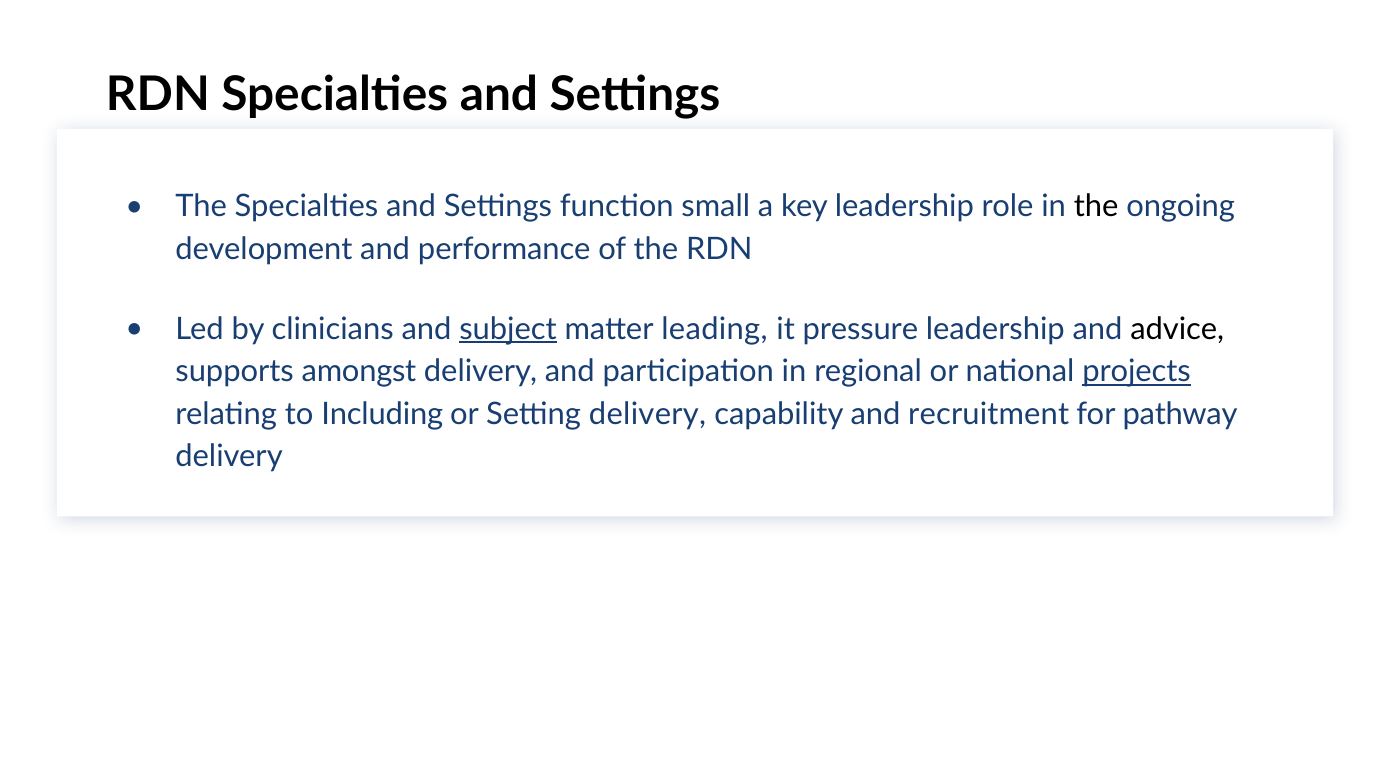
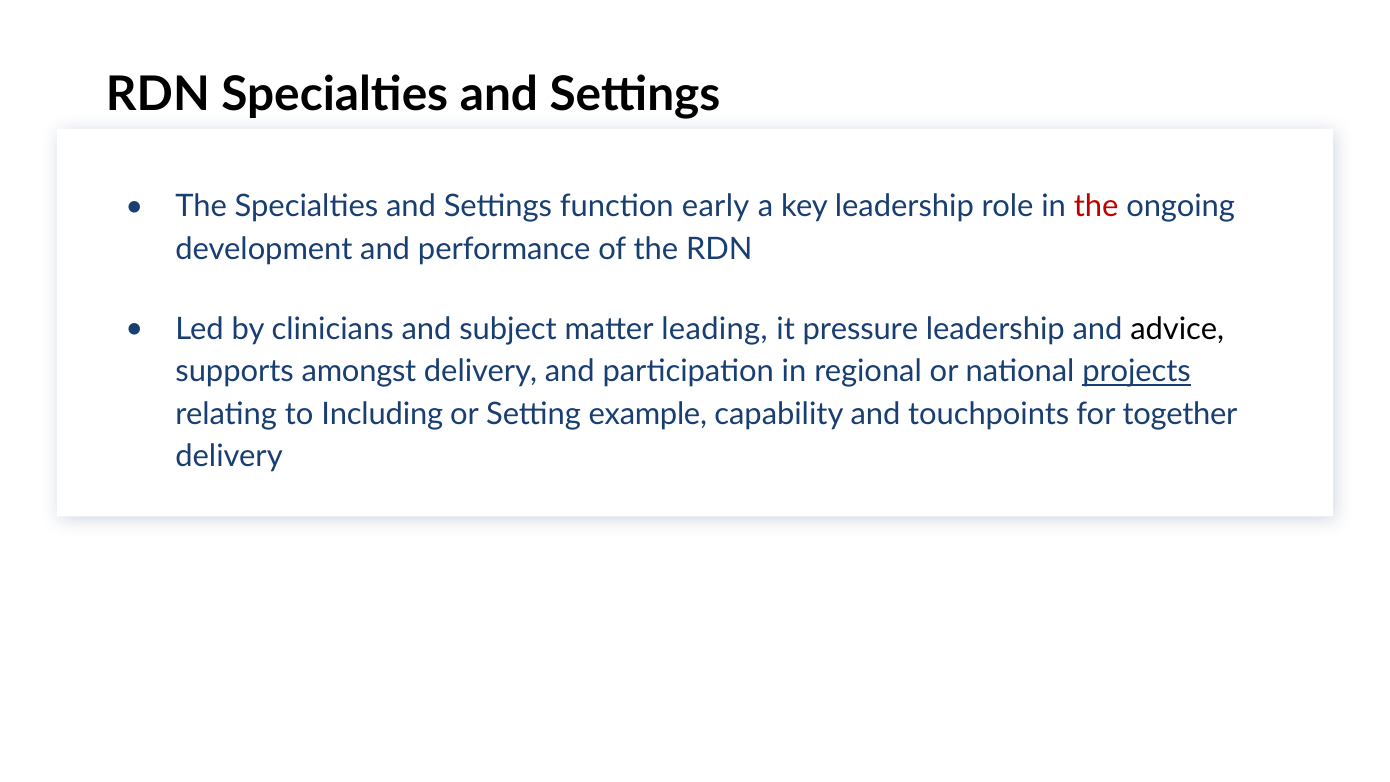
small: small -> early (716, 206)
the colour: black -> red (1096, 206)
subject underline: present -> none (508, 329)
Setting delivery: delivery -> example (648, 414)
recruitment: recruitment -> touchpoints (989, 414)
pathway: pathway -> together (1180, 414)
